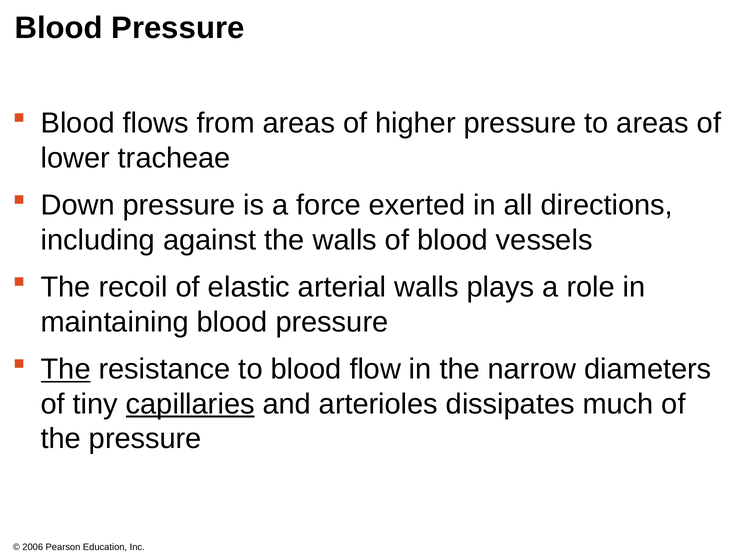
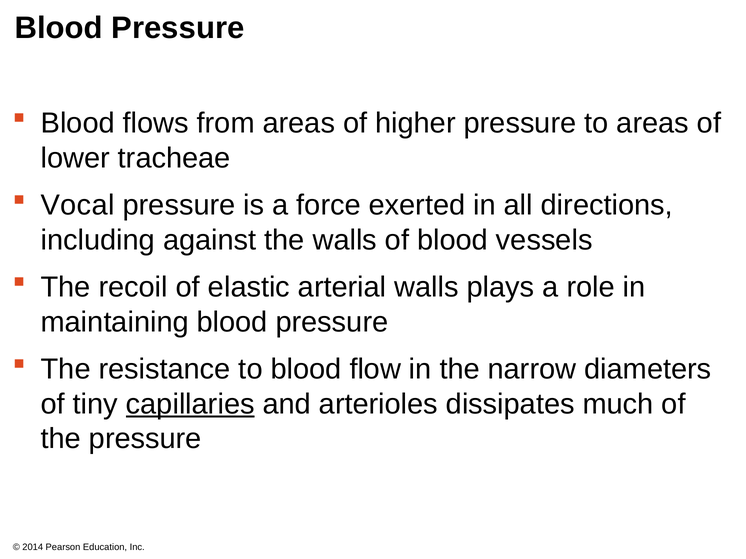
Down: Down -> Vocal (78, 205)
The underline: present -> none (66, 370)
2006: 2006 -> 2014 (33, 547)
